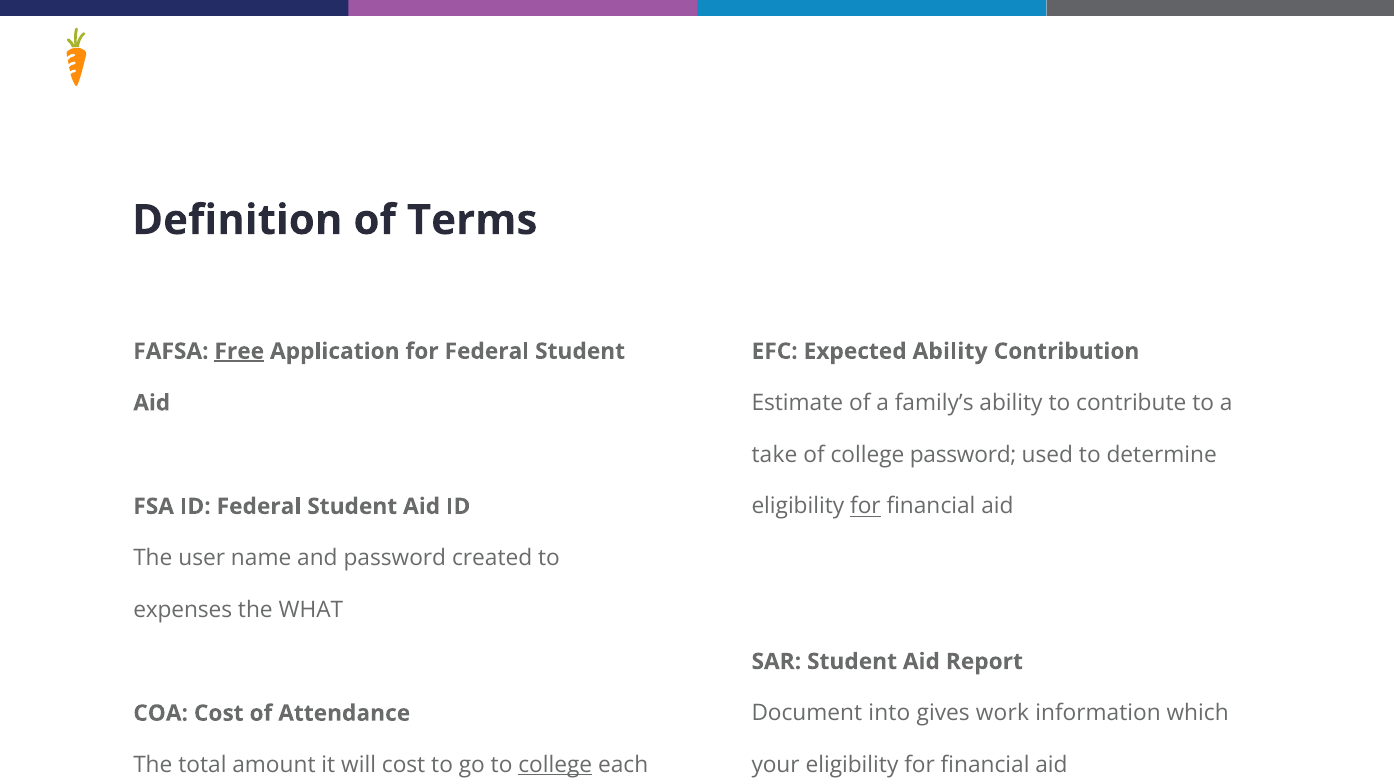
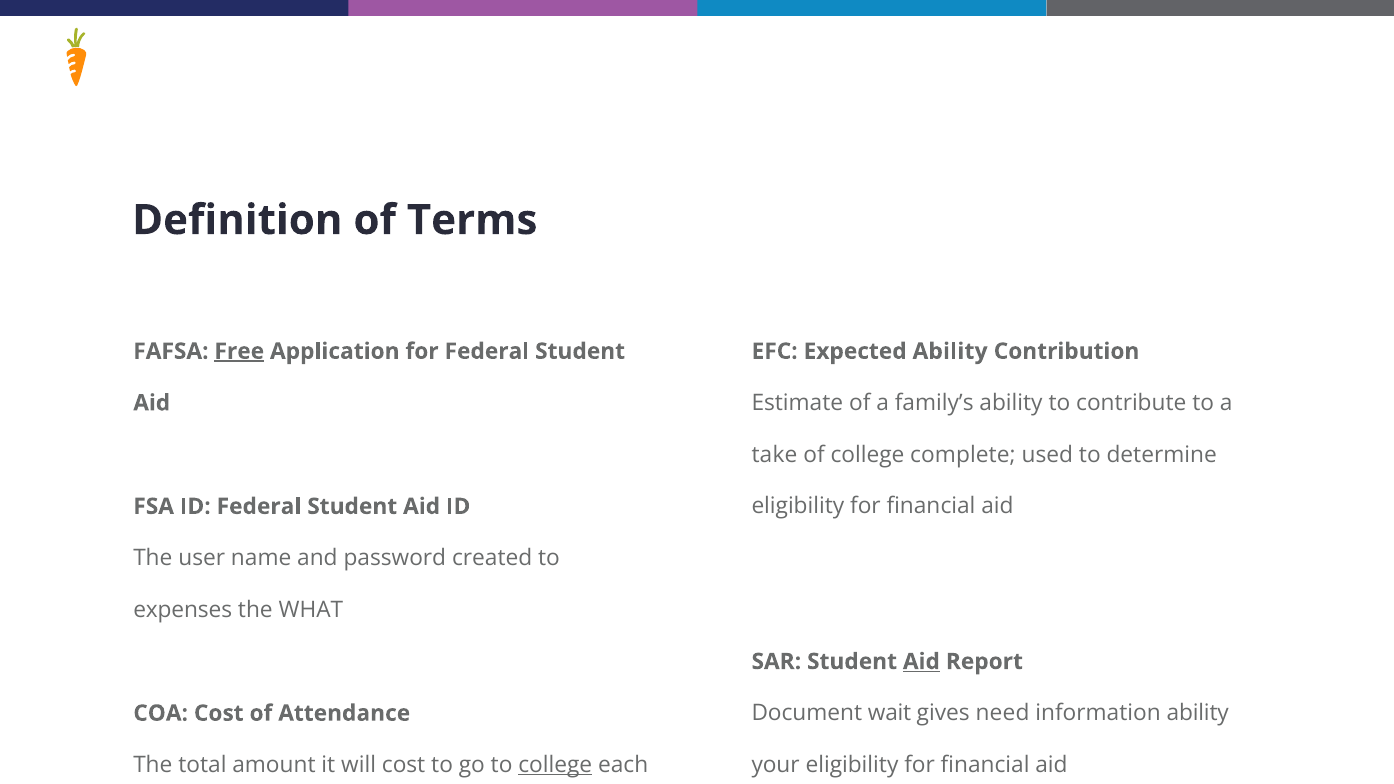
college password: password -> complete (963, 455)
for underline: present -> none (865, 507)
Aid underline: none -> present (921, 662)
into: into -> wait (890, 713)
work: work -> need (1002, 713)
information which: which -> ability (1198, 713)
